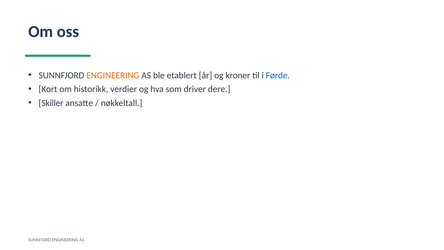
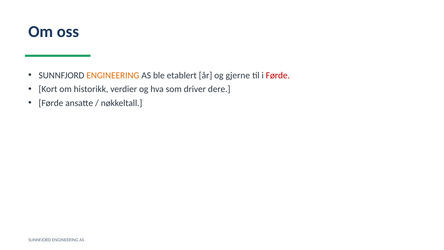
kroner: kroner -> gjerne (238, 75)
Førde colour: blue -> red (278, 75)
Skiller: Skiller -> Førde (51, 103)
